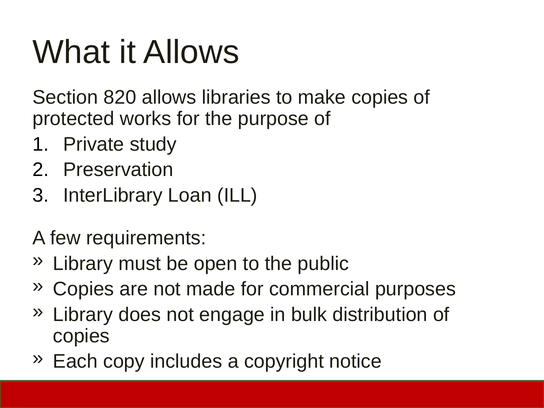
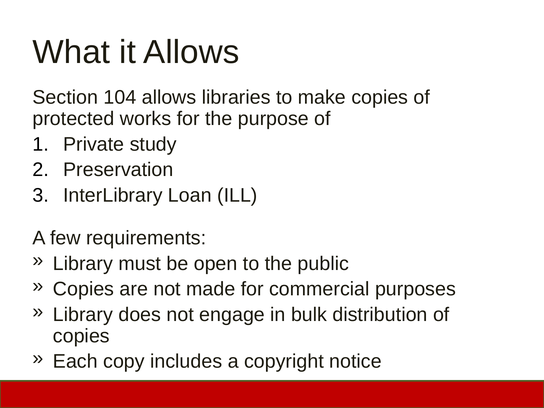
820: 820 -> 104 (120, 97)
